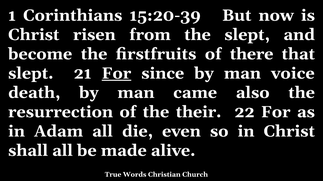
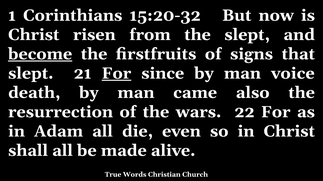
15:20-39: 15:20-39 -> 15:20-32 (165, 15)
become underline: none -> present (40, 54)
there: there -> signs (251, 54)
their: their -> wars (199, 112)
